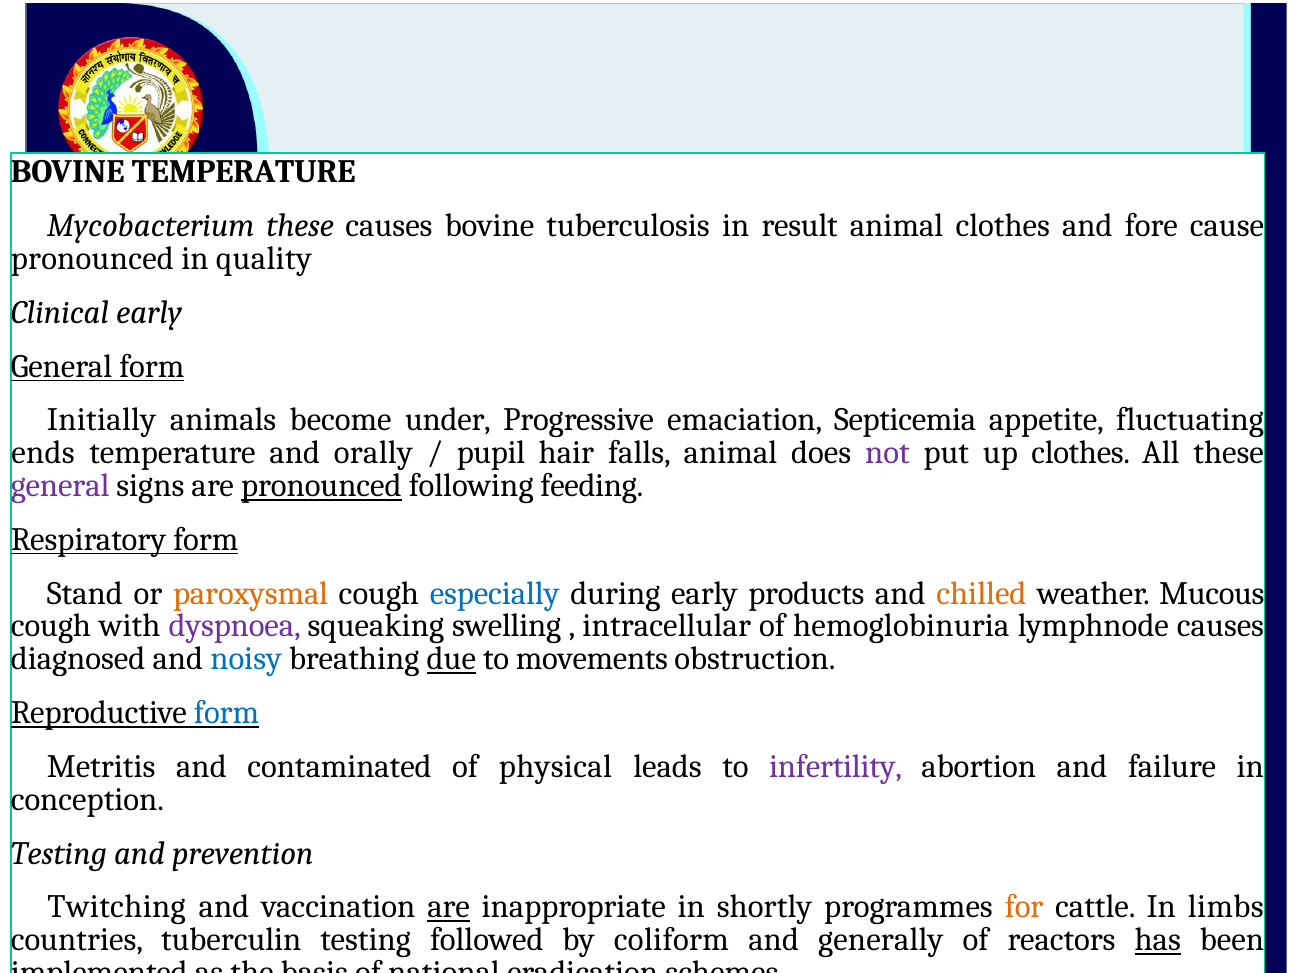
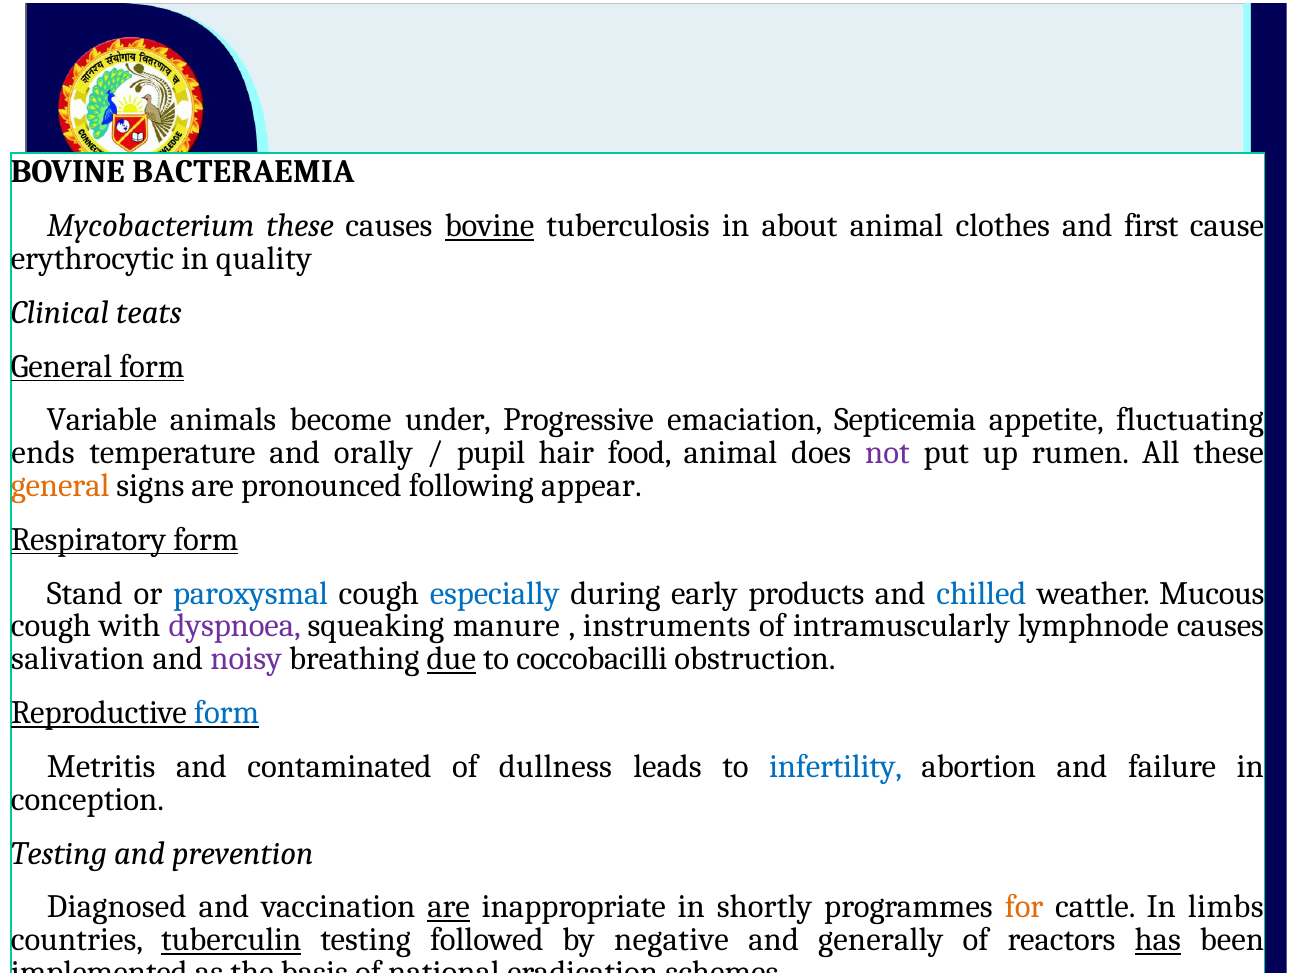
BOVINE TEMPERATURE: TEMPERATURE -> BACTERAEMIA (243, 172)
bovine underline: none -> present (490, 226)
result: result -> about (800, 226)
fore: fore -> first (1151, 226)
pronounced: pronounced -> erythrocytic (93, 259)
Clinical early: early -> teats (149, 312)
Initially: Initially -> Variable (102, 420)
falls: falls -> food (640, 453)
up clothes: clothes -> rumen (1081, 453)
general colour: purple -> orange (60, 486)
pronounced underline: present -> none (321, 486)
feeding: feeding -> appear (592, 486)
paroxysmal colour: orange -> blue (251, 593)
chilled colour: orange -> blue (981, 593)
swelling: swelling -> manure (506, 626)
intracellular: intracellular -> instruments (667, 626)
hemoglobinuria: hemoglobinuria -> intramuscularly (901, 626)
diagnosed: diagnosed -> salivation (78, 659)
noisy colour: blue -> purple (246, 659)
movements: movements -> coccobacilli (592, 659)
physical: physical -> dullness (555, 766)
infertility colour: purple -> blue (836, 766)
Twitching: Twitching -> Diagnosed (117, 907)
tuberculin underline: none -> present (231, 940)
coliform: coliform -> negative (671, 940)
